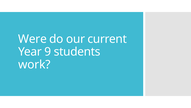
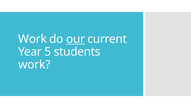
Were: Were -> Work (32, 39)
our underline: none -> present (76, 39)
9: 9 -> 5 (48, 52)
